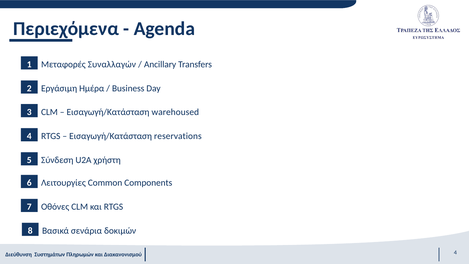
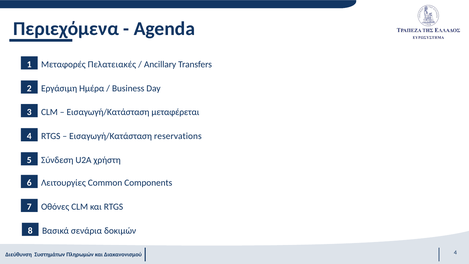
Συναλλαγών: Συναλλαγών -> Πελατειακές (112, 64)
warehoused: warehoused -> μεταφέρεται (175, 112)
